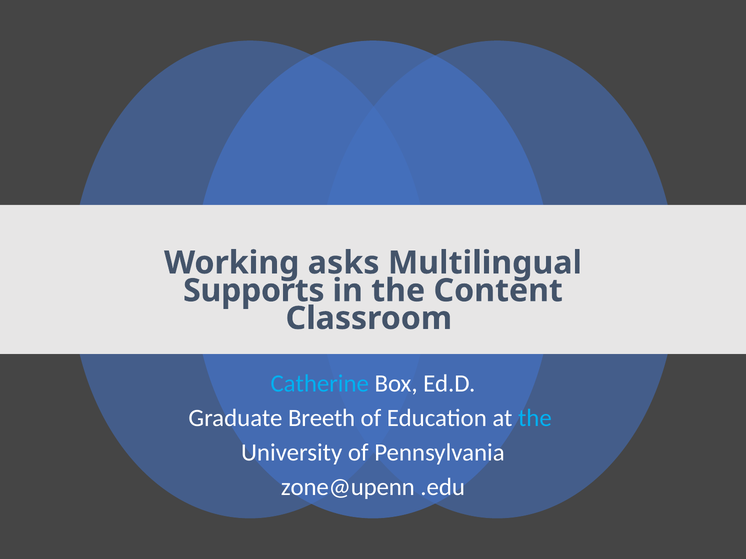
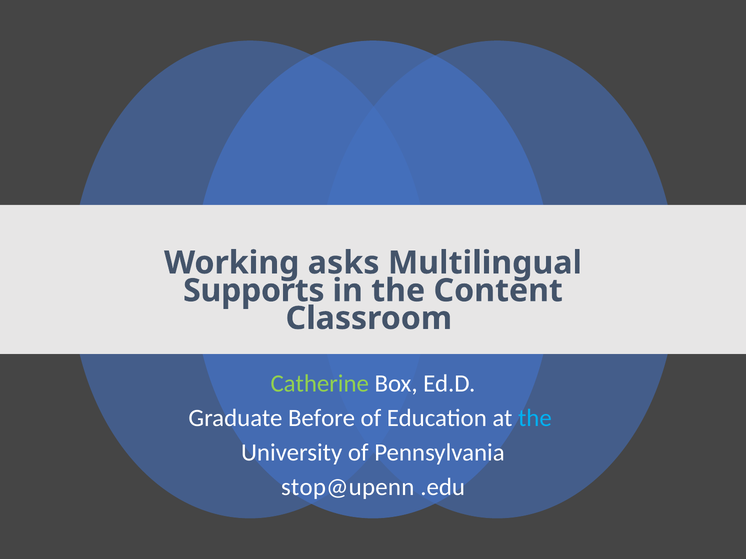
Catherine colour: light blue -> light green (320, 384)
Breeth: Breeth -> Before (322, 418)
zone@upenn: zone@upenn -> stop@upenn (348, 488)
